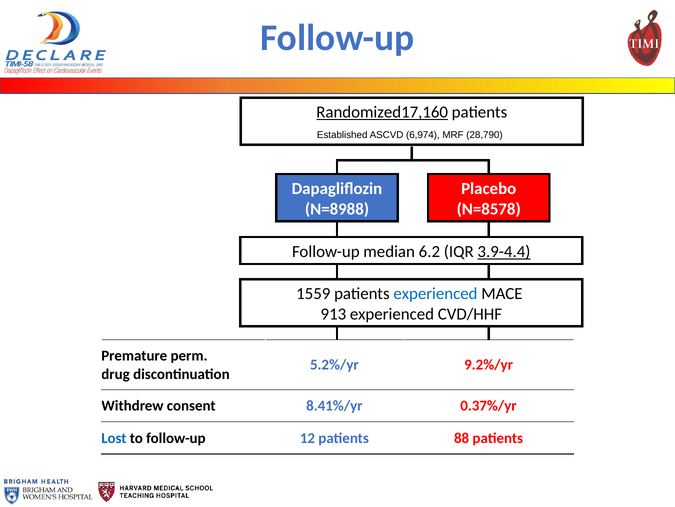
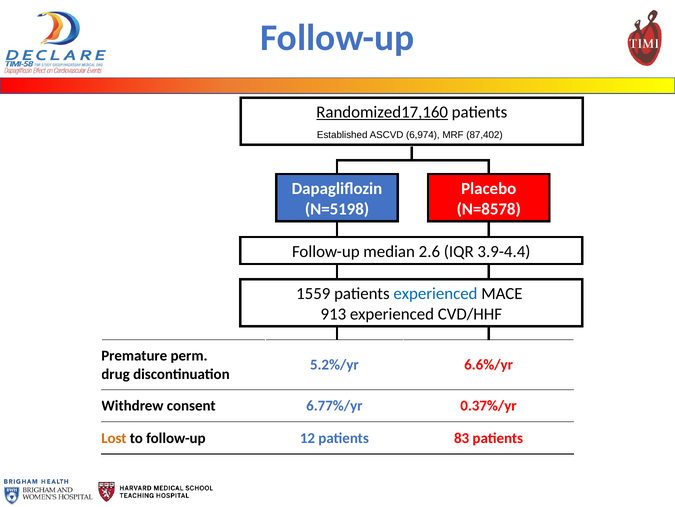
28,790: 28,790 -> 87,402 (484, 135)
N=8988: N=8988 -> N=5198 (337, 209)
6.2: 6.2 -> 2.6 (429, 251)
3.9-4.4 underline: present -> none (504, 251)
9.2%/yr: 9.2%/yr -> 6.6%/yr (489, 364)
8.41%/yr: 8.41%/yr -> 6.77%/yr (334, 405)
Lost colour: blue -> orange (114, 437)
88: 88 -> 83 (462, 437)
